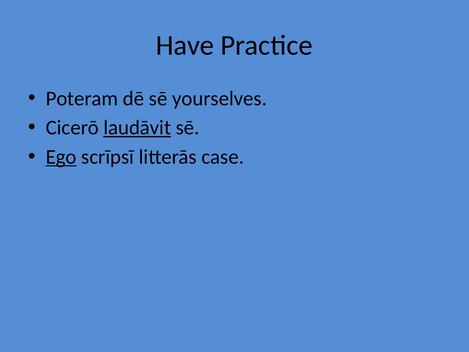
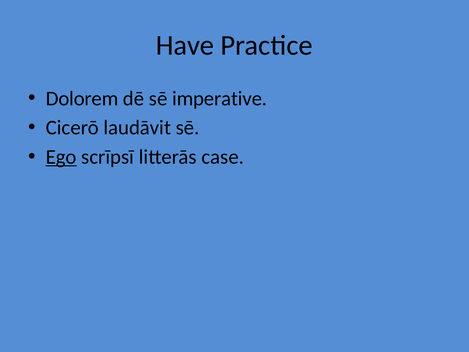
Poteram: Poteram -> Dolorem (82, 98)
yourselves: yourselves -> imperative (220, 98)
laudāvit underline: present -> none (137, 128)
